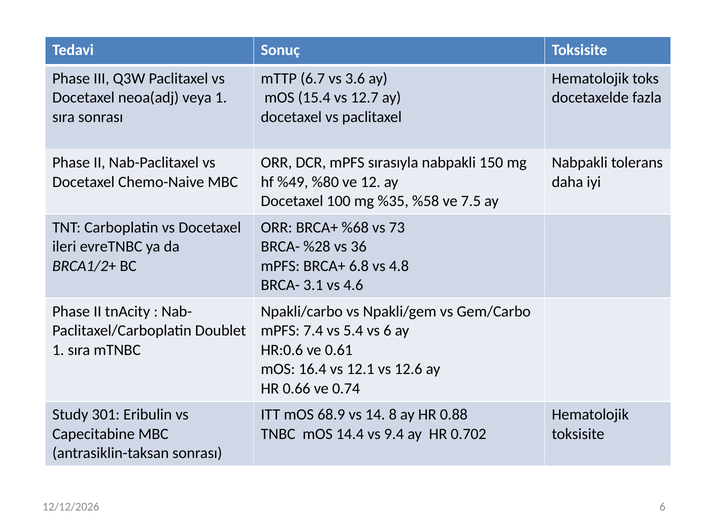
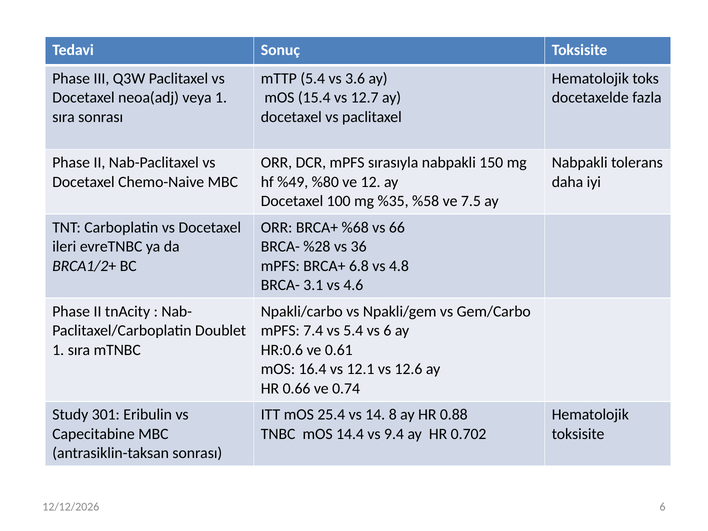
mTTP 6.7: 6.7 -> 5.4 (313, 79)
73: 73 -> 66 (397, 227)
68.9: 68.9 -> 25.4 (331, 415)
